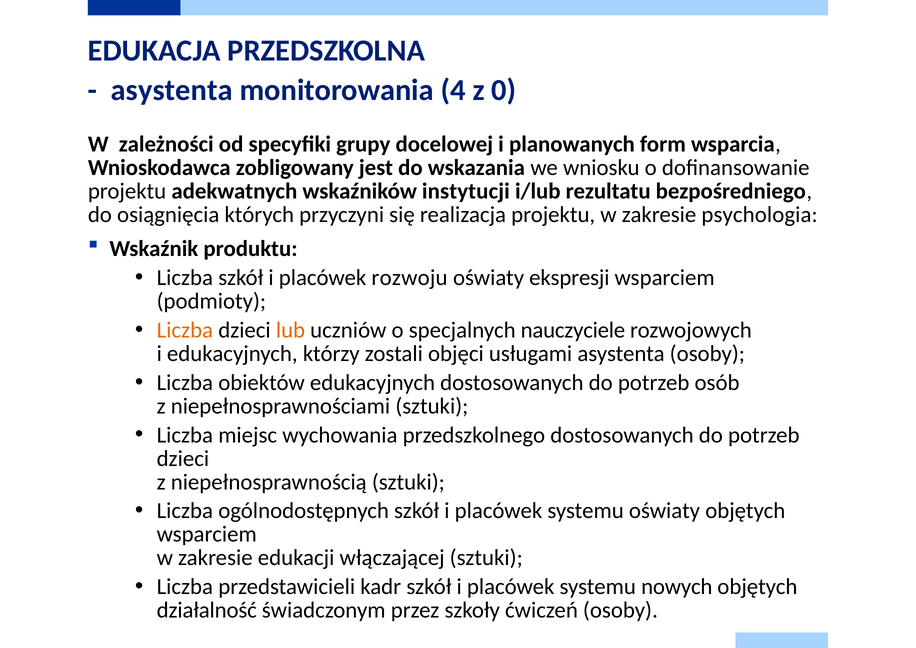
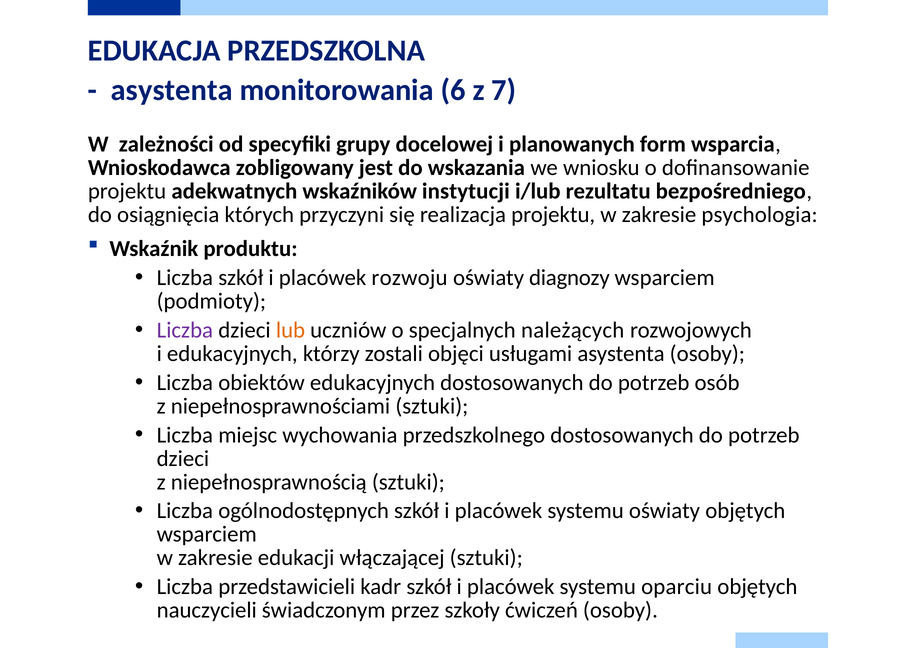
4: 4 -> 6 (453, 90)
0: 0 -> 7 (504, 90)
ekspresji: ekspresji -> diagnozy (569, 278)
Liczba colour: orange -> purple (185, 330)
nauczyciele: nauczyciele -> należących (573, 330)
nowych: nowych -> oparciu (677, 587)
działalność: działalność -> nauczycieli (207, 610)
